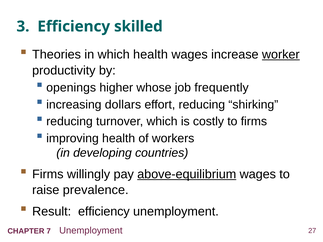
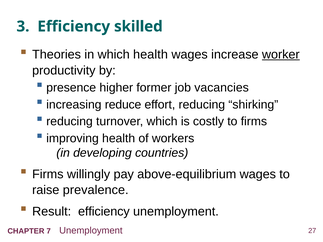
openings: openings -> presence (71, 88)
whose: whose -> former (154, 88)
frequently: frequently -> vacancies (222, 88)
dollars: dollars -> reduce (123, 105)
above-equilibrium underline: present -> none (187, 174)
